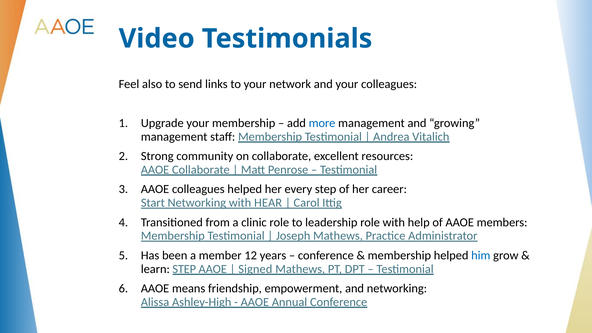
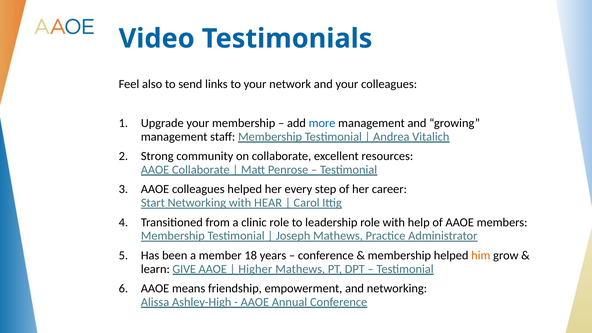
12: 12 -> 18 (251, 255)
him colour: blue -> orange (481, 255)
learn STEP: STEP -> GIVE (184, 269)
Signed: Signed -> Higher (255, 269)
